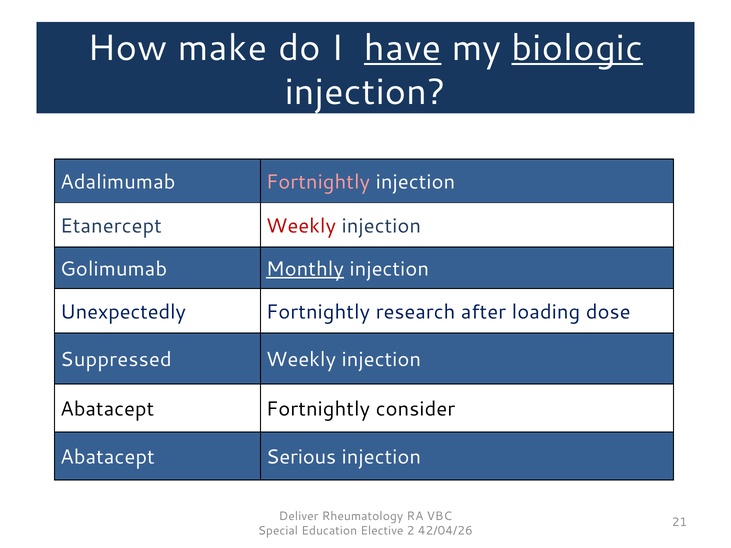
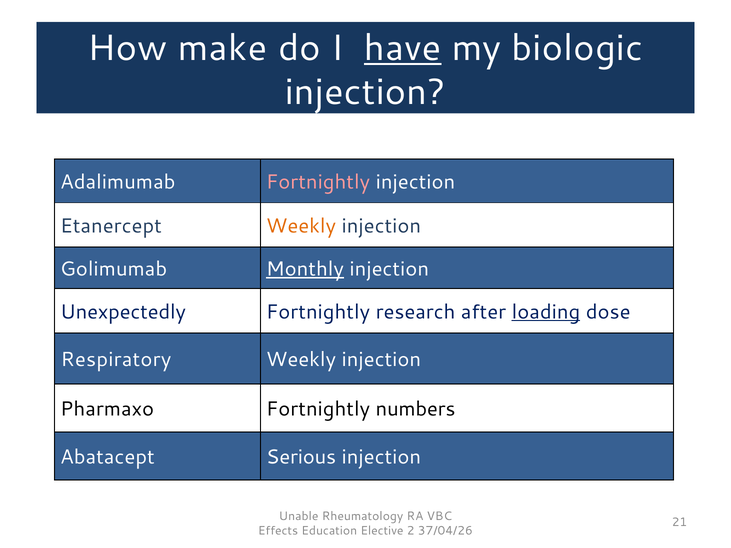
biologic underline: present -> none (577, 48)
Weekly colour: red -> orange (301, 226)
loading underline: none -> present (546, 312)
Suppressed: Suppressed -> Respiratory (116, 360)
Abatacept: Abatacept -> Pharmaxo (107, 409)
consider: consider -> numbers (416, 409)
Deliver: Deliver -> Unable (299, 516)
Special: Special -> Effects (278, 531)
42/04/26: 42/04/26 -> 37/04/26 (445, 531)
